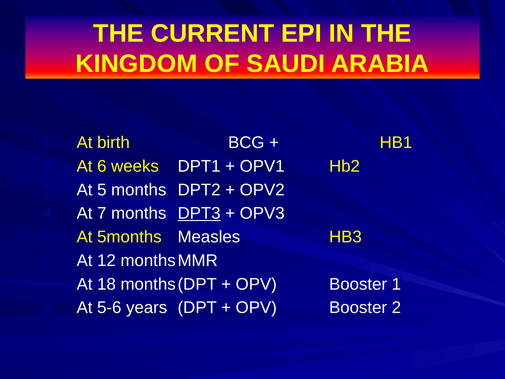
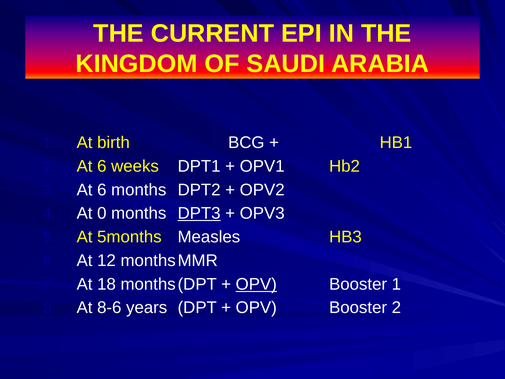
3 At 5: 5 -> 6 (102, 190)
At 7: 7 -> 0 (102, 213)
OPV underline: none -> present (256, 284)
5-6: 5-6 -> 8-6 (109, 308)
